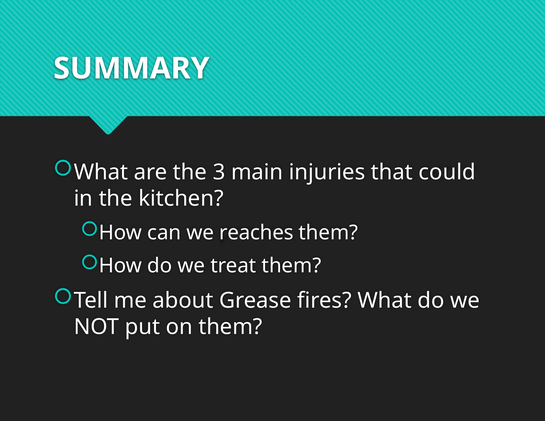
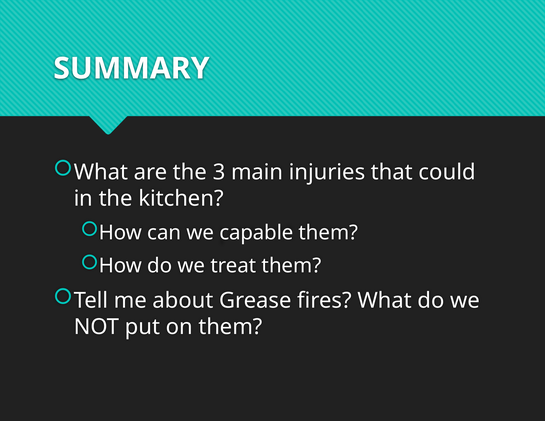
reaches: reaches -> capable (256, 233)
